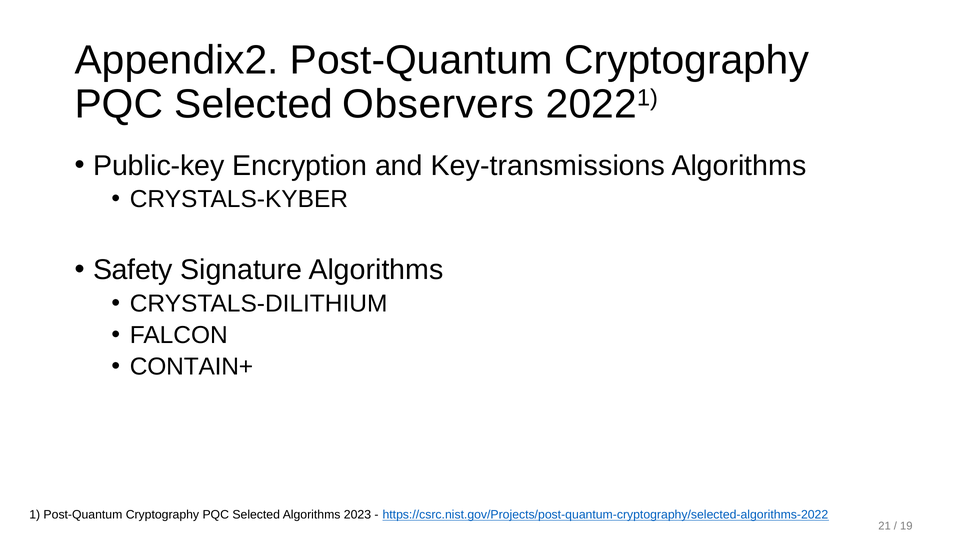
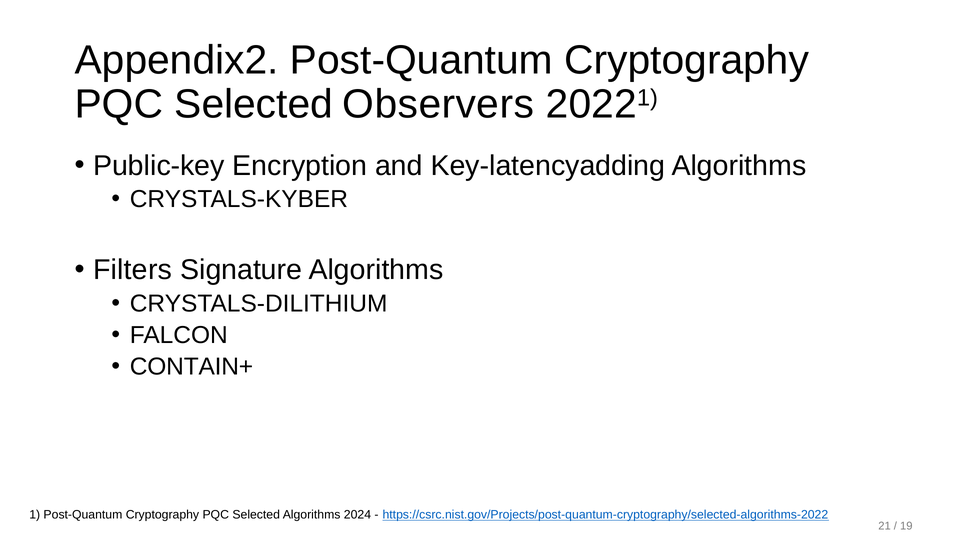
Key-transmissions: Key-transmissions -> Key-latencyadding (548, 166)
Safety: Safety -> Filters (133, 270)
2023: 2023 -> 2024 (357, 515)
